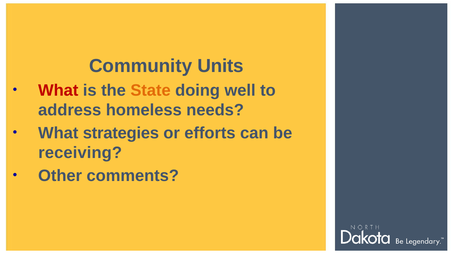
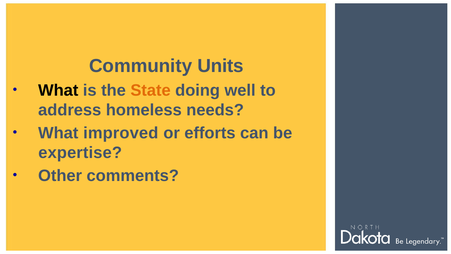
What colour: red -> black (58, 90)
strategies: strategies -> improved (121, 133)
receiving: receiving -> expertise (80, 153)
